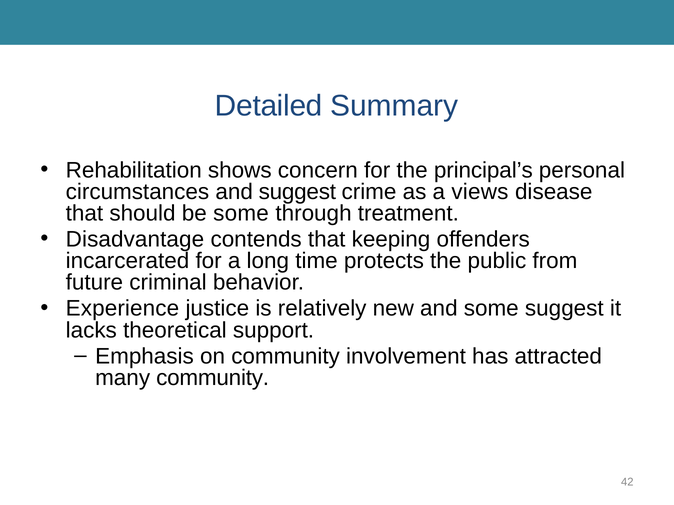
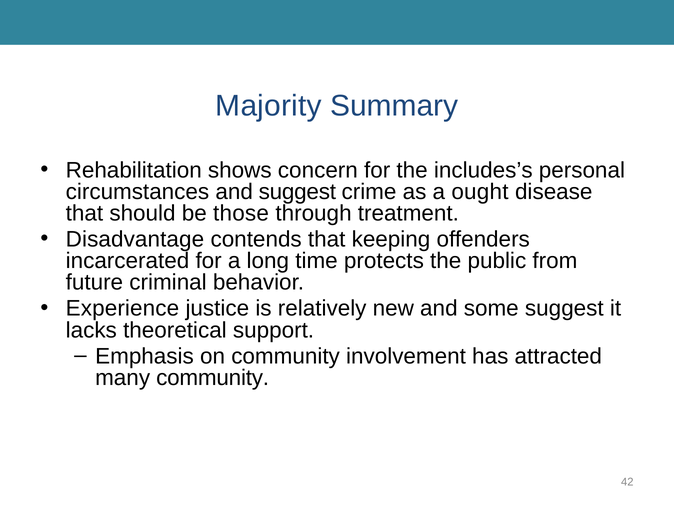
Detailed: Detailed -> Majority (268, 106)
principal’s: principal’s -> includes’s (483, 170)
views: views -> ought (480, 192)
be some: some -> those (241, 214)
